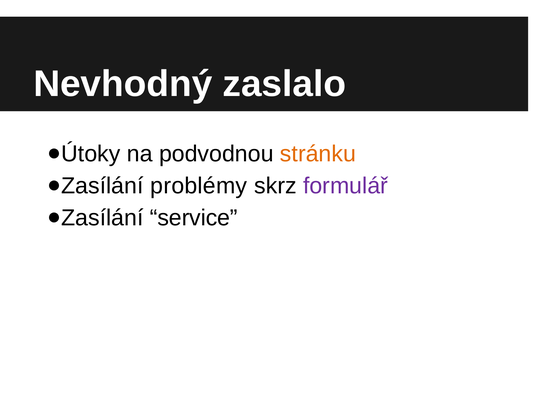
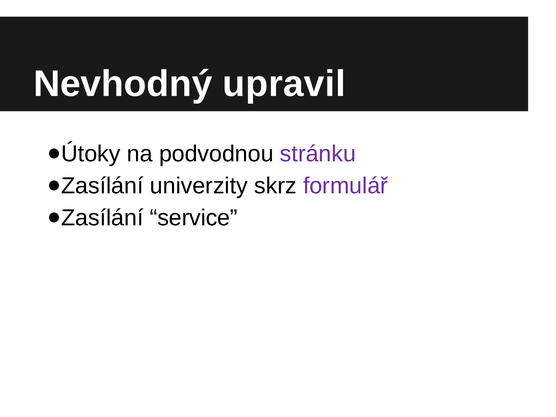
zaslalo: zaslalo -> upravil (284, 84)
stránku colour: orange -> purple (318, 154)
problémy: problémy -> univerzity (199, 186)
